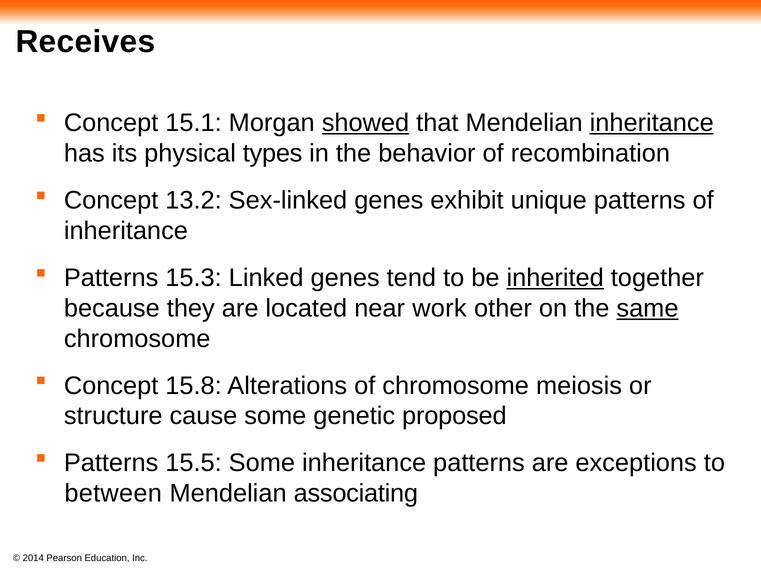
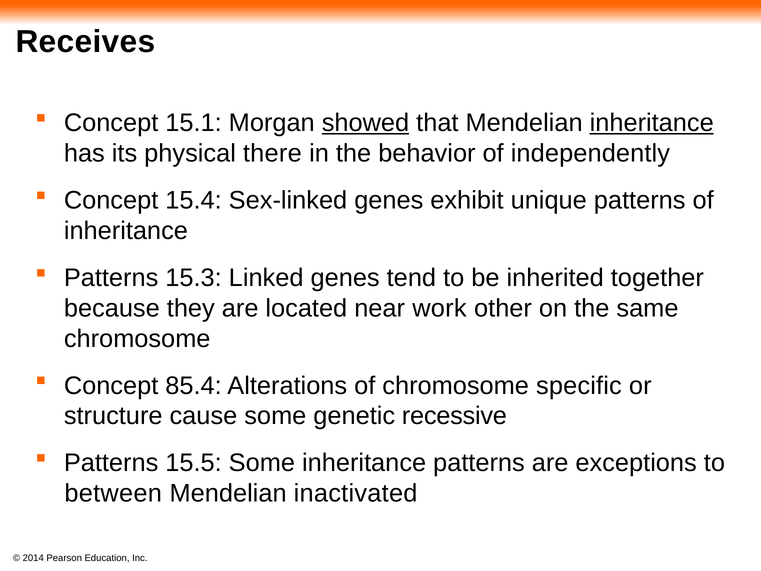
types: types -> there (272, 153)
recombination: recombination -> independently (590, 153)
13.2: 13.2 -> 15.4 (194, 200)
inherited underline: present -> none (555, 278)
same underline: present -> none (647, 308)
15.8: 15.8 -> 85.4 (194, 385)
meiosis: meiosis -> specific (579, 385)
proposed: proposed -> recessive (454, 416)
associating: associating -> inactivated (356, 493)
